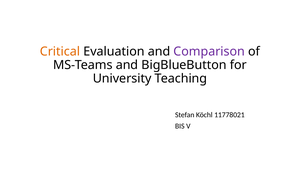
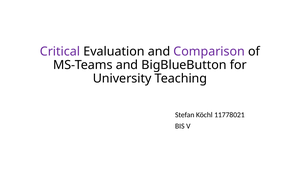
Critical colour: orange -> purple (60, 51)
